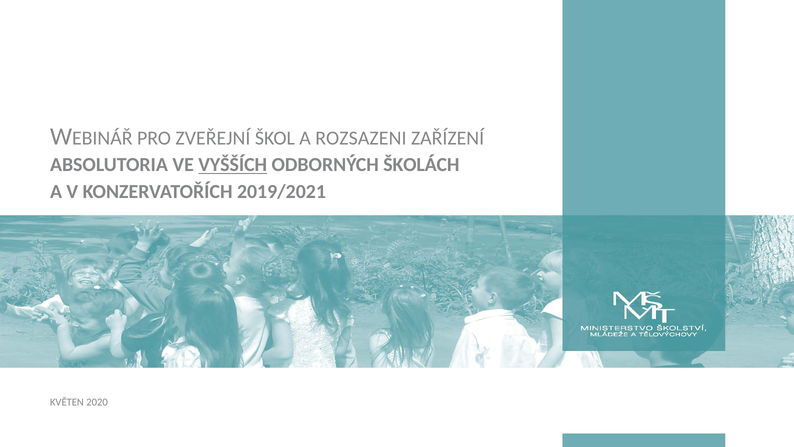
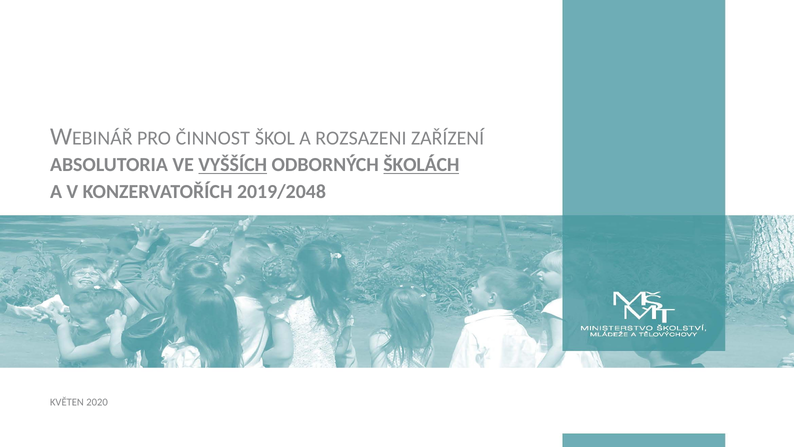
ZVEŘEJNÍ: ZVEŘEJNÍ -> ČINNOST (213, 138)
ŠKOLÁCH underline: none -> present (421, 165)
2019/2021: 2019/2021 -> 2019/2048 (281, 192)
